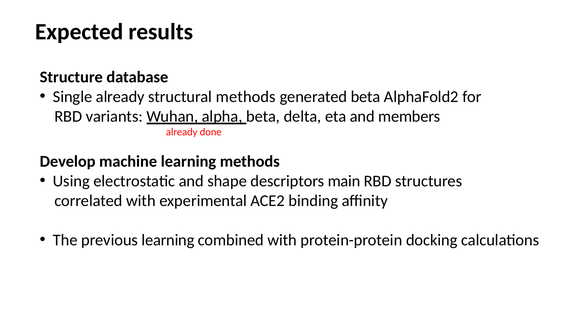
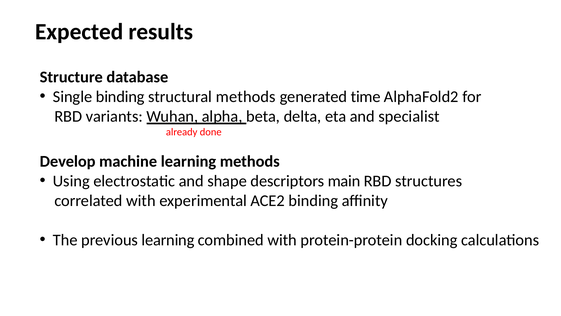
Single already: already -> binding (120, 97)
generated beta: beta -> time (366, 97)
members: members -> specialist (409, 116)
